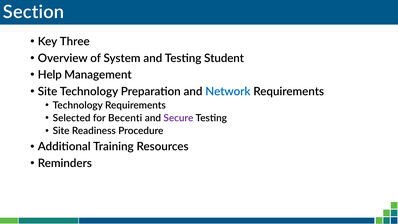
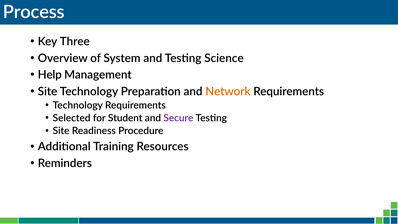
Section: Section -> Process (34, 12)
Student: Student -> Science (224, 58)
Network colour: blue -> orange (228, 91)
Becenti: Becenti -> Student (125, 118)
